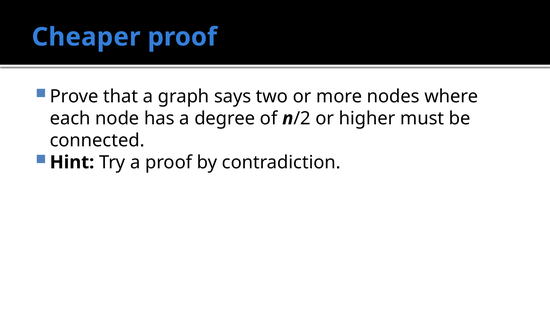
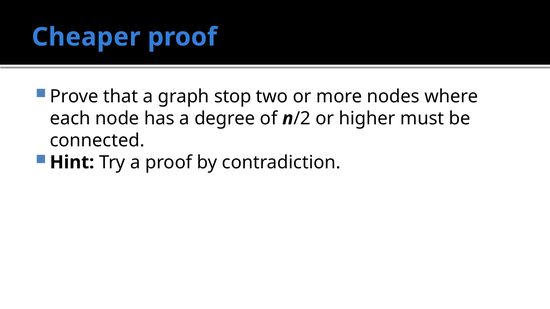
says: says -> stop (233, 96)
